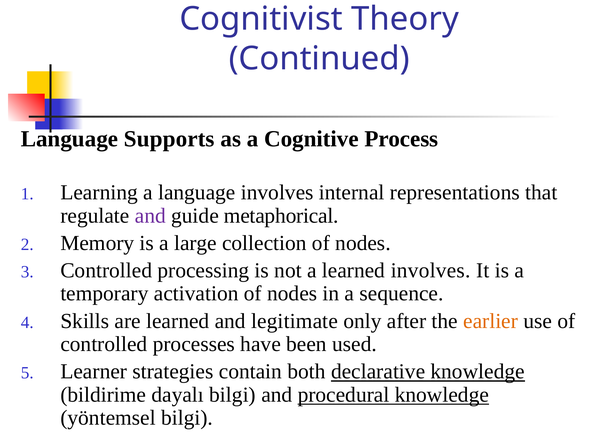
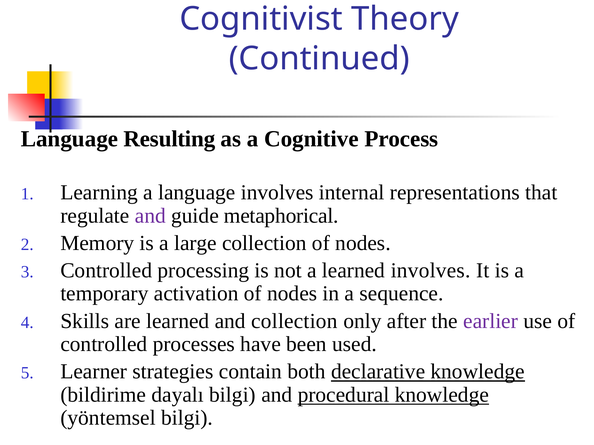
Supports: Supports -> Resulting (169, 139)
and legitimate: legitimate -> collection (294, 321)
earlier colour: orange -> purple (491, 321)
